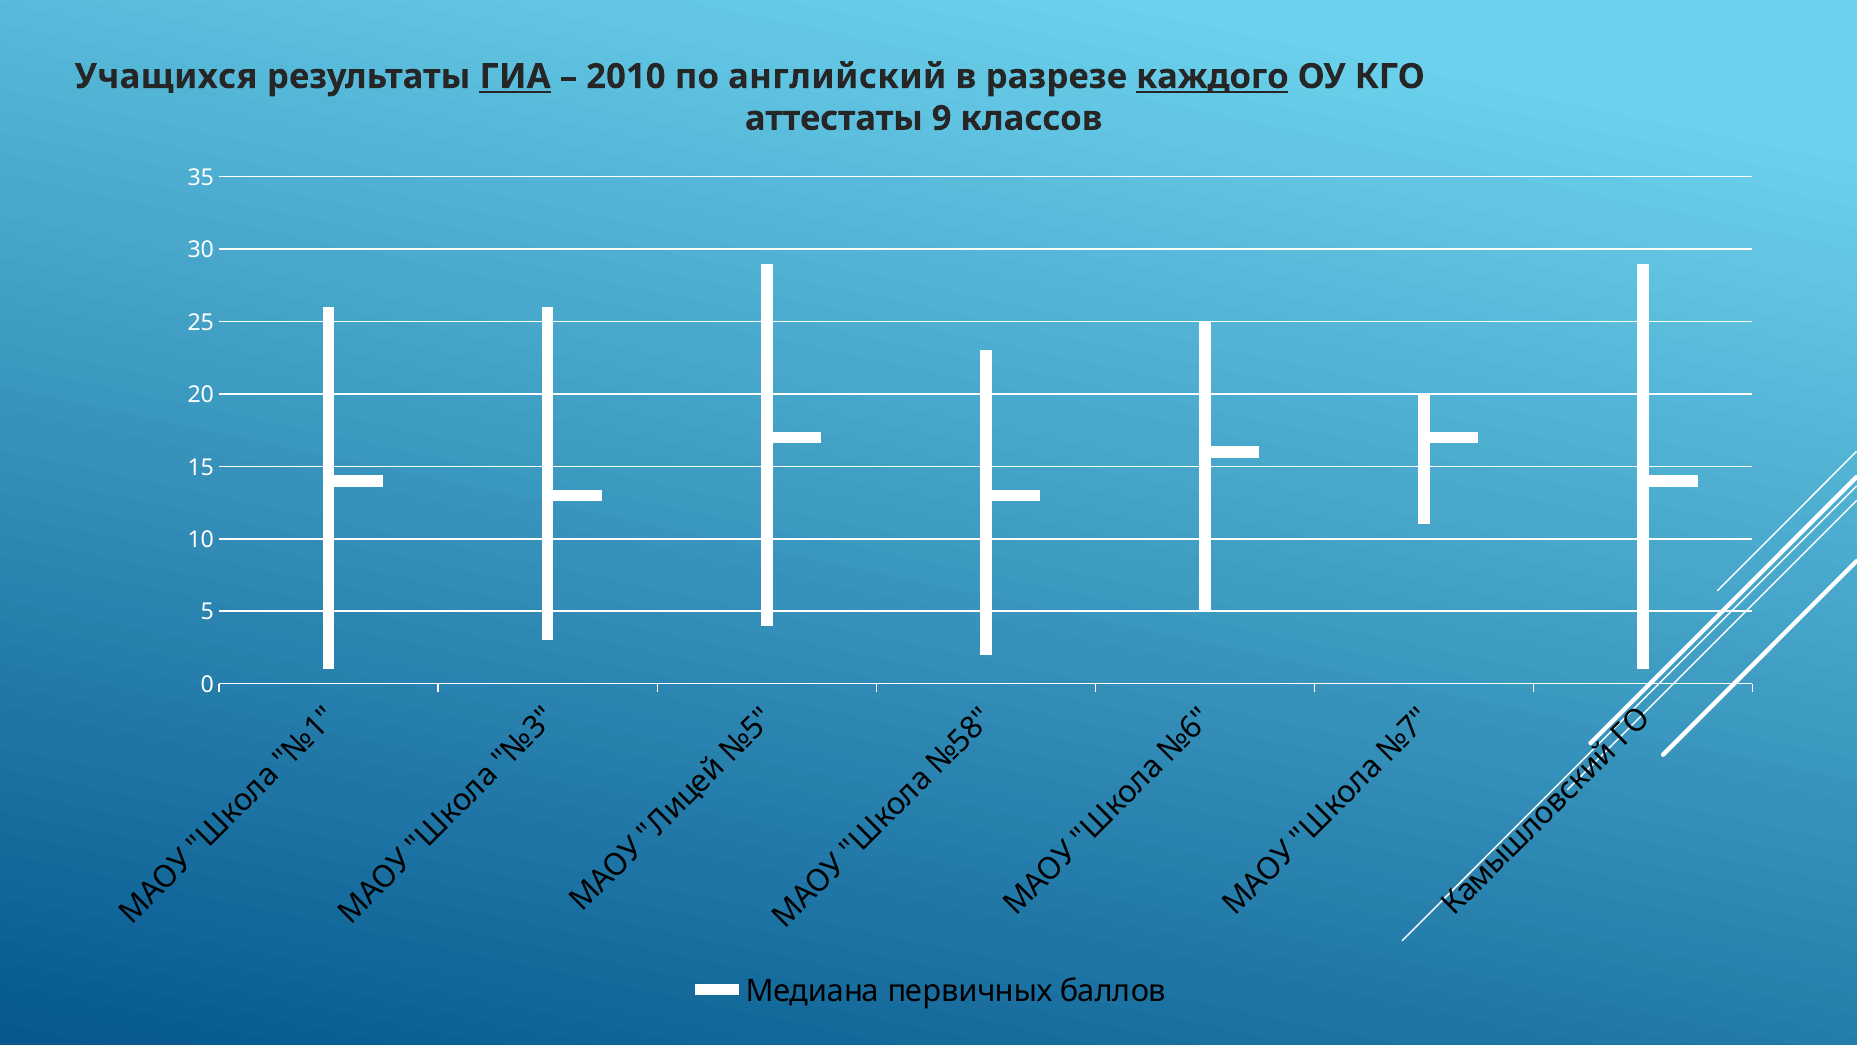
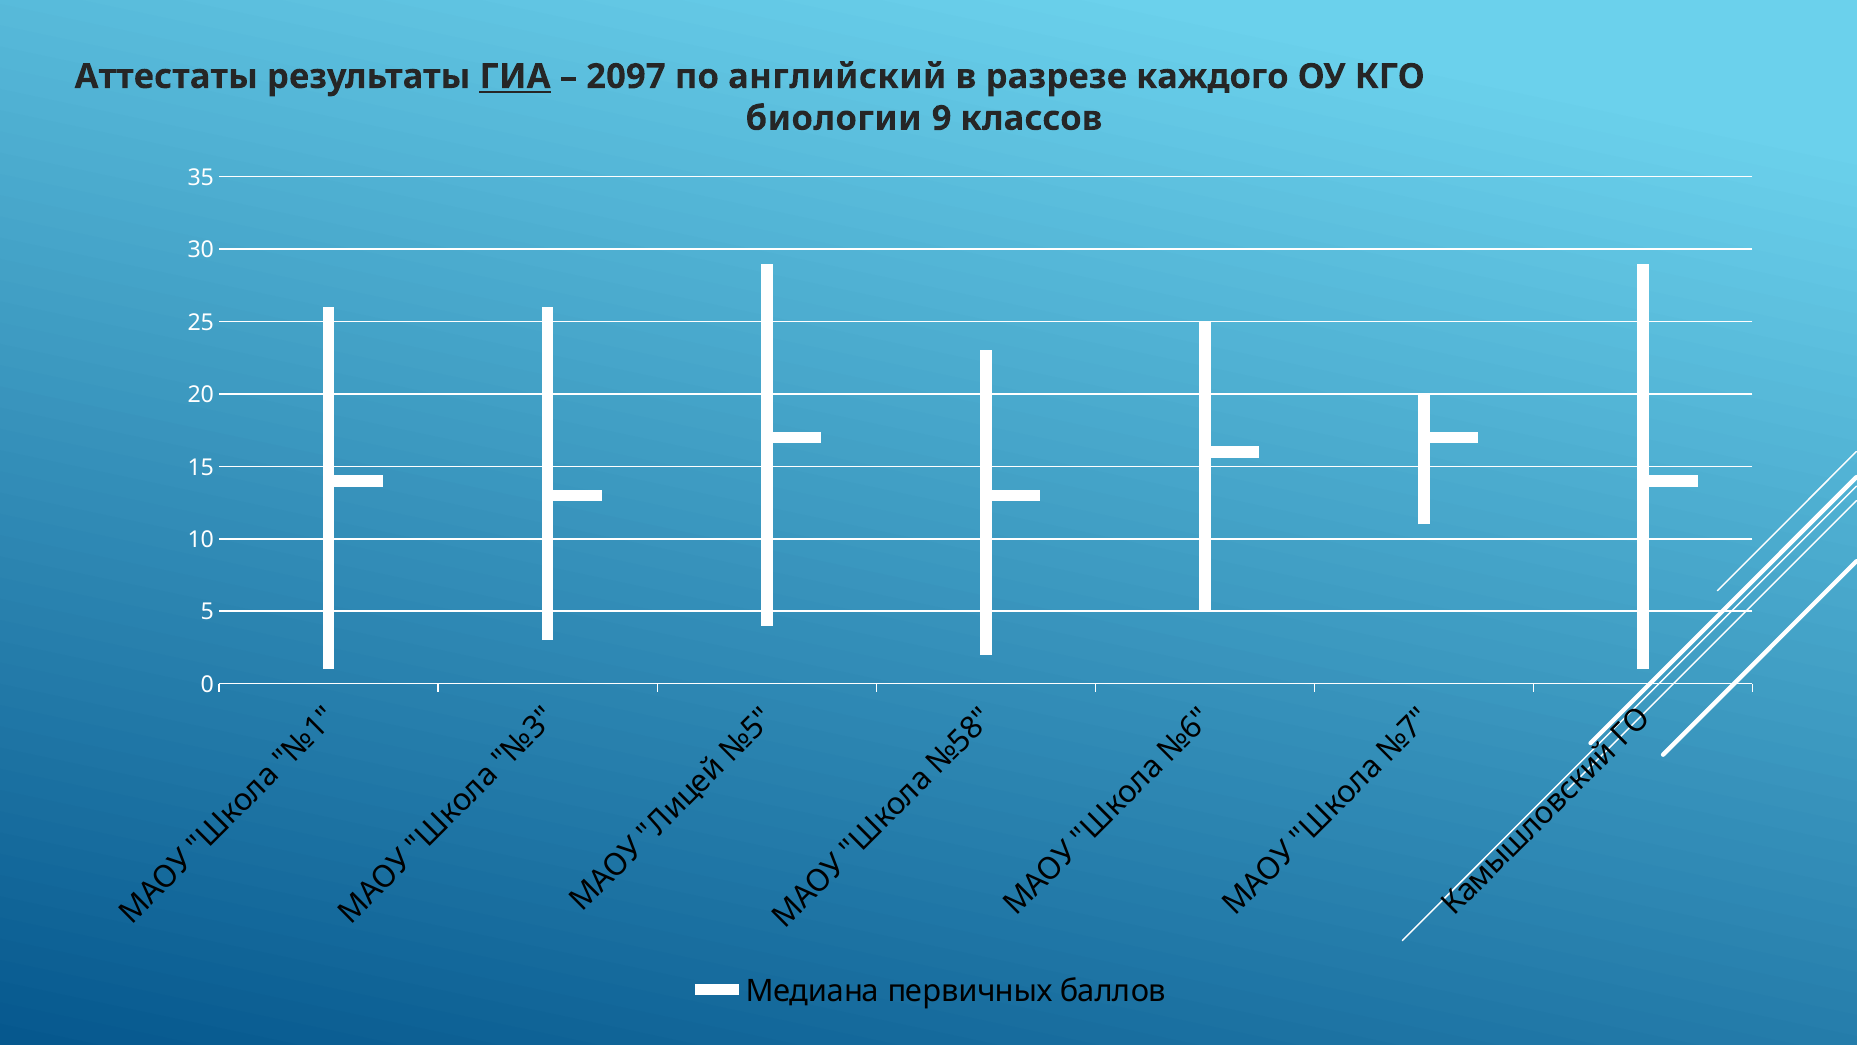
Учащихся: Учащихся -> Аттестаты (166, 77)
2010: 2010 -> 2097 (626, 77)
каждого underline: present -> none (1212, 77)
аттестаты: аттестаты -> биологии (834, 118)
